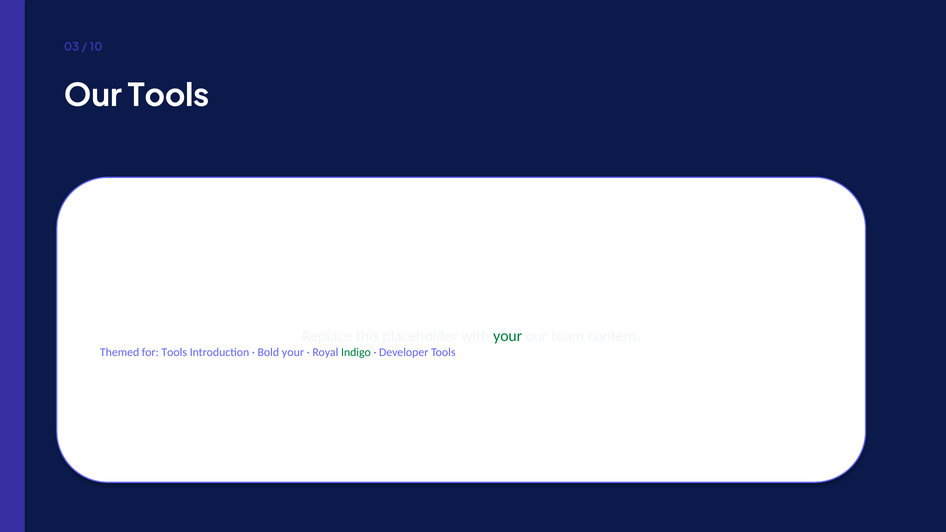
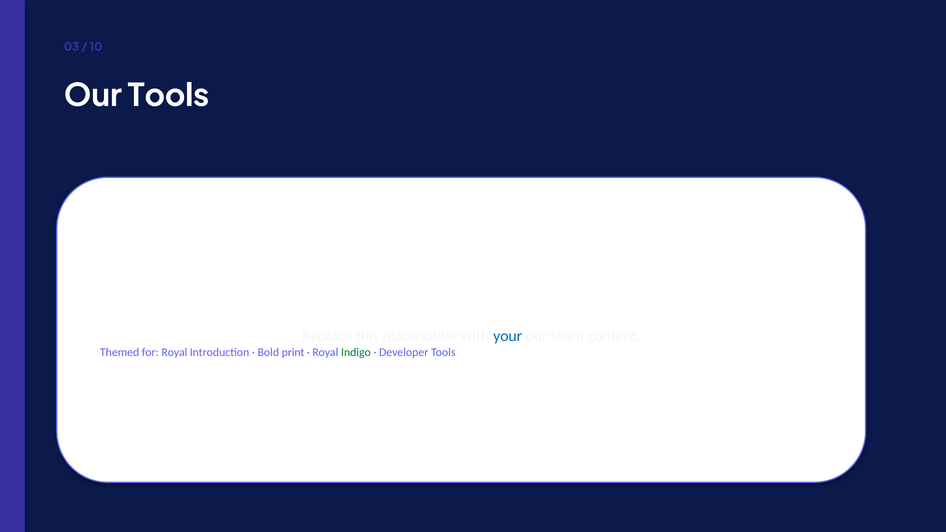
your colour: green -> blue (508, 336)
for Tools: Tools -> Royal (174, 353)
Bold your: your -> print (293, 353)
